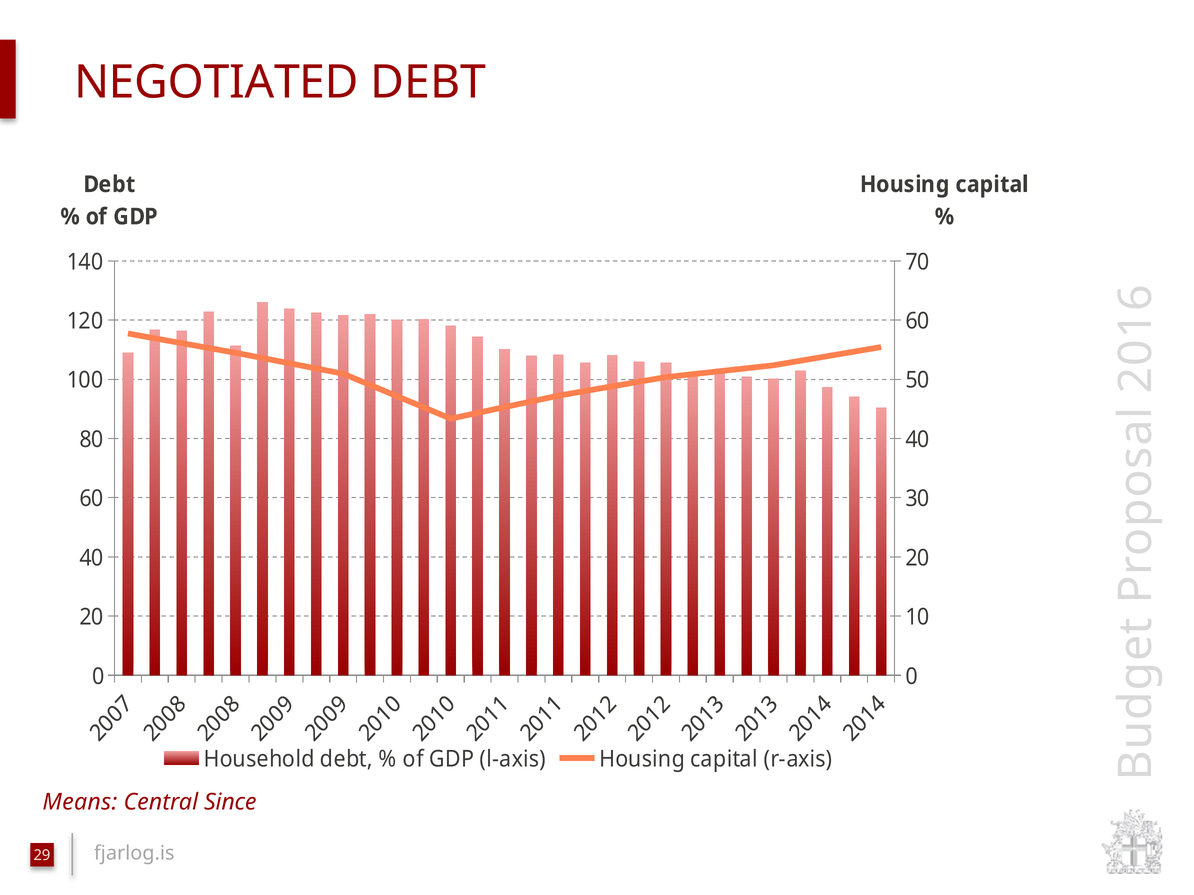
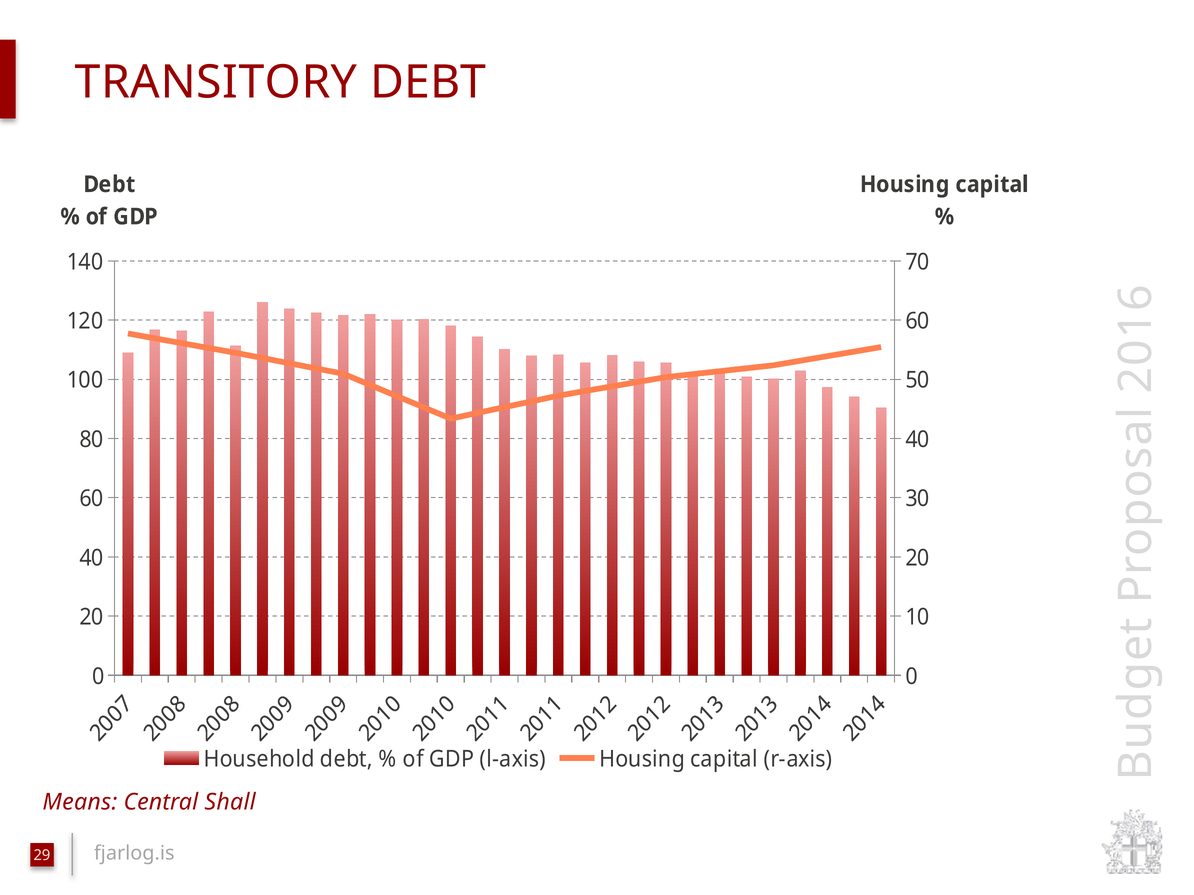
NEGOTIATED: NEGOTIATED -> TRANSITORY (216, 82)
Since: Since -> Shall (230, 803)
